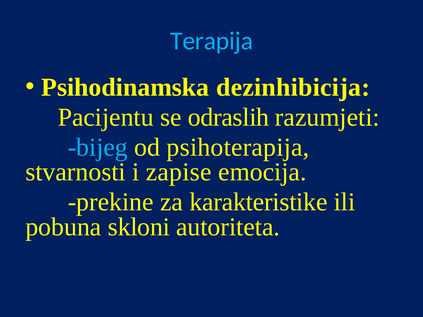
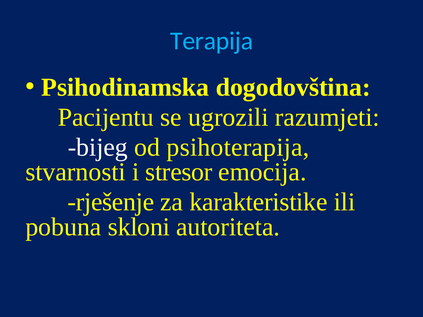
dezinhibicija: dezinhibicija -> dogodovština (293, 87)
odraslih: odraslih -> ugrozili (228, 117)
bijeg colour: light blue -> white (98, 147)
zapise: zapise -> stresor (179, 172)
prekine: prekine -> rješenje (111, 202)
